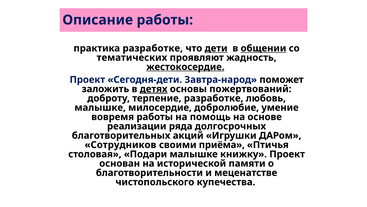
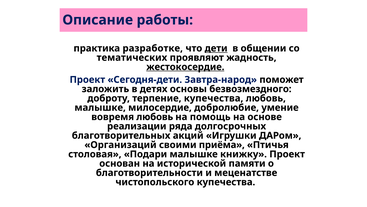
общении underline: present -> none (263, 48)
детях underline: present -> none (154, 89)
пожертвований: пожертвований -> безвозмездного (250, 89)
терпение разработке: разработке -> купечества (214, 98)
вовремя работы: работы -> любовь (155, 117)
Сотрудников: Сотрудников -> Организаций (120, 144)
